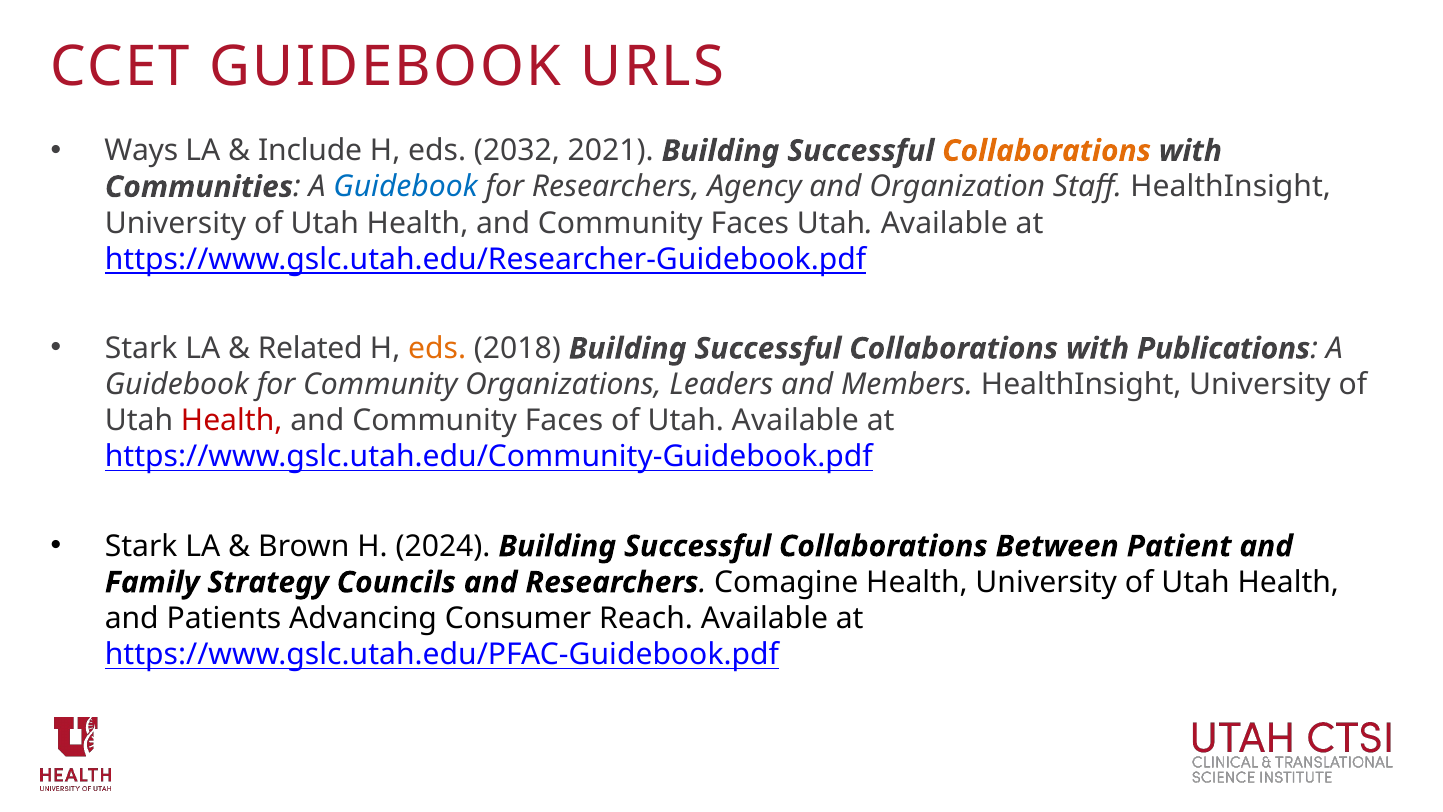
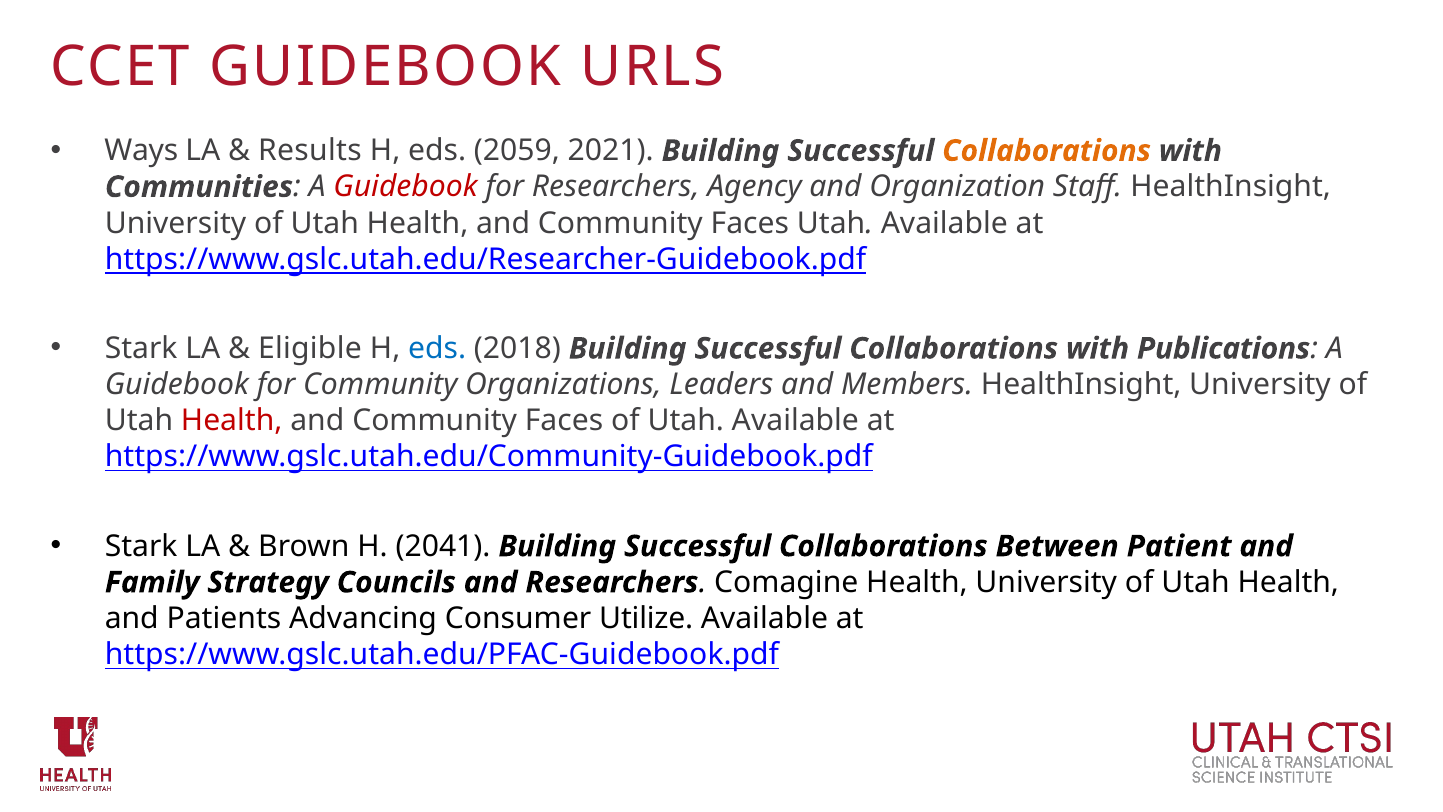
Include: Include -> Results (310, 151)
2032: 2032 -> 2059 (517, 151)
Guidebook colour: blue -> red (406, 187)
Related: Related -> Eligible (310, 348)
eds colour: orange -> blue (437, 348)
2024: 2024 -> 2041 (443, 546)
Reach: Reach -> Utilize (646, 618)
